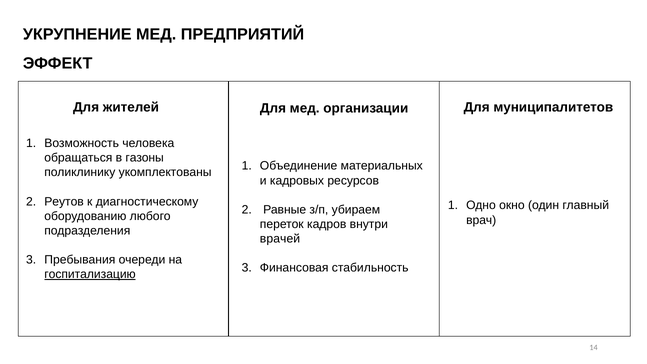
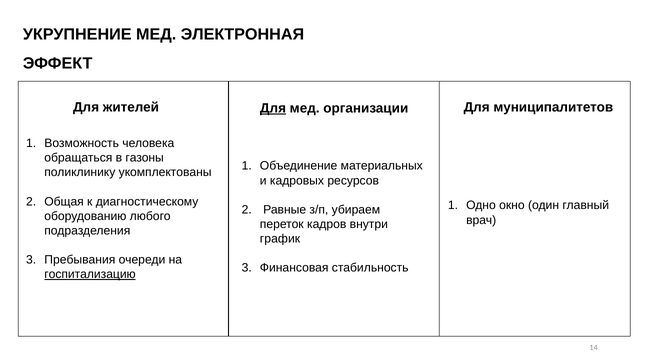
ПРЕДПРИЯТИЙ: ПРЕДПРИЯТИЙ -> ЭЛЕКТРОННАЯ (243, 34)
Для underline: none -> present (273, 108)
Реутов: Реутов -> Общая (64, 202)
врачей: врачей -> график (280, 239)
